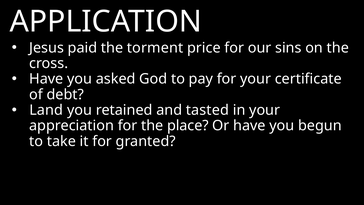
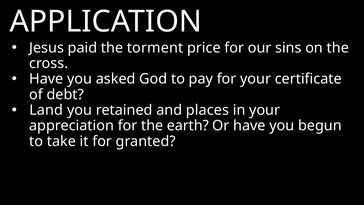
tasted: tasted -> places (207, 110)
place: place -> earth (188, 126)
